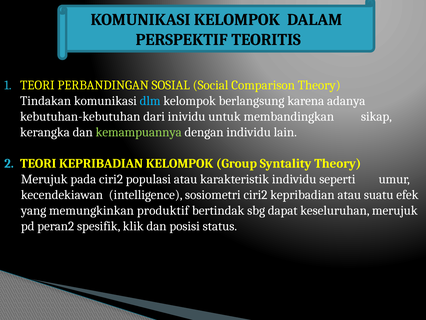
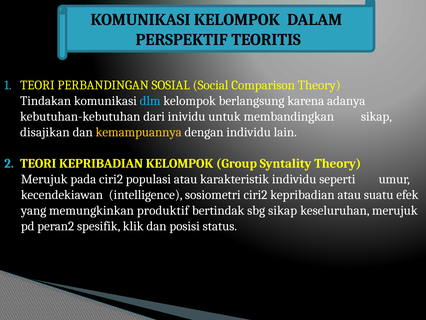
kerangka: kerangka -> disajikan (45, 132)
kemampuannya colour: light green -> yellow (139, 132)
sbg dapat: dapat -> sikap (283, 210)
